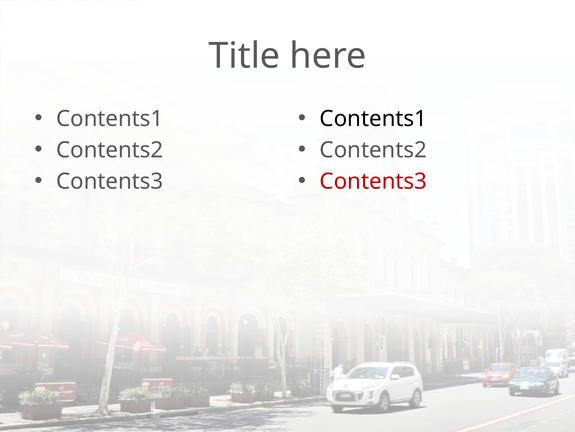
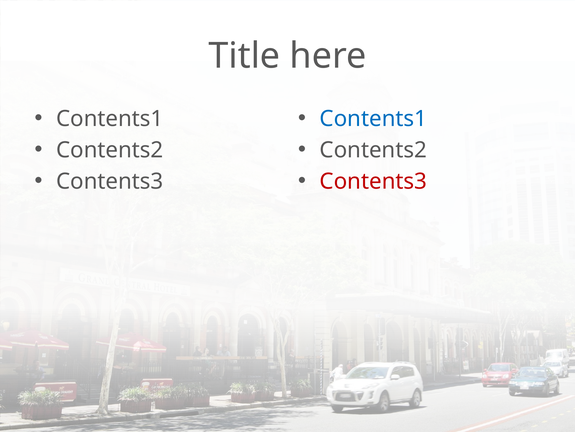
Contents1 colour: black -> blue (373, 118)
